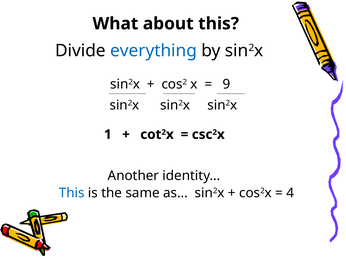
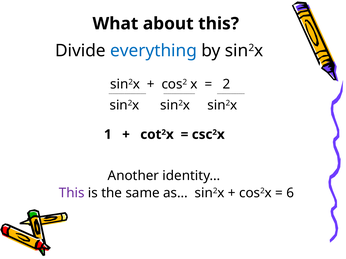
9: 9 -> 2 (227, 84)
This colour: blue -> purple (72, 193)
4: 4 -> 6 (290, 193)
